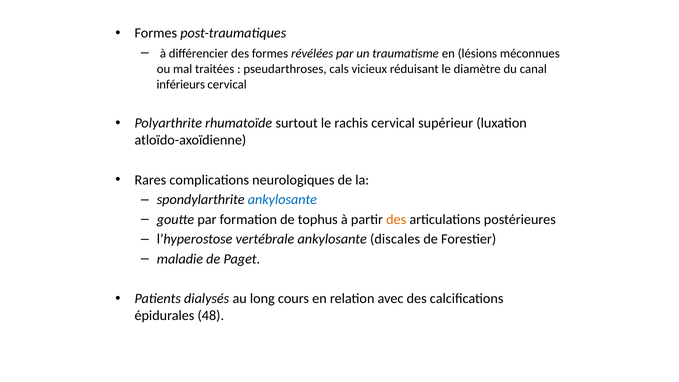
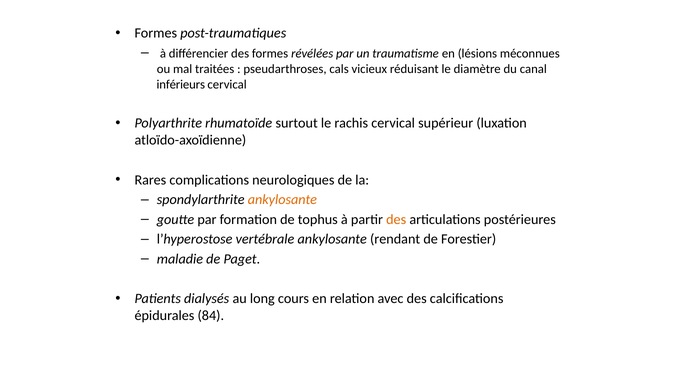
ankylosante colour: blue -> orange (282, 200)
discales: discales -> rendant (395, 239)
48: 48 -> 84 (211, 316)
